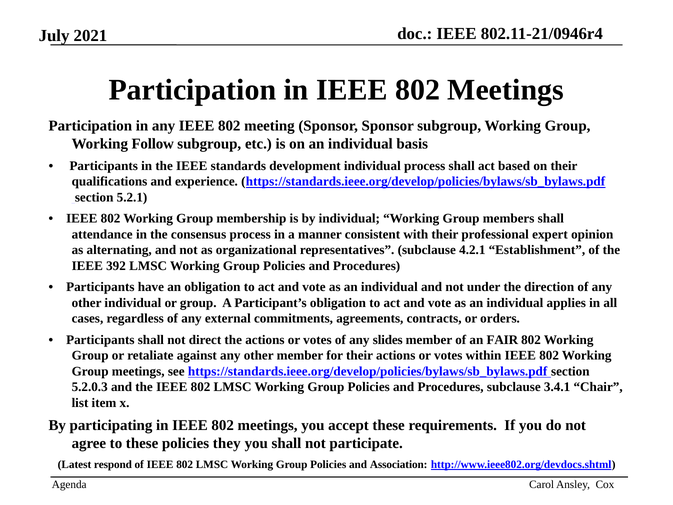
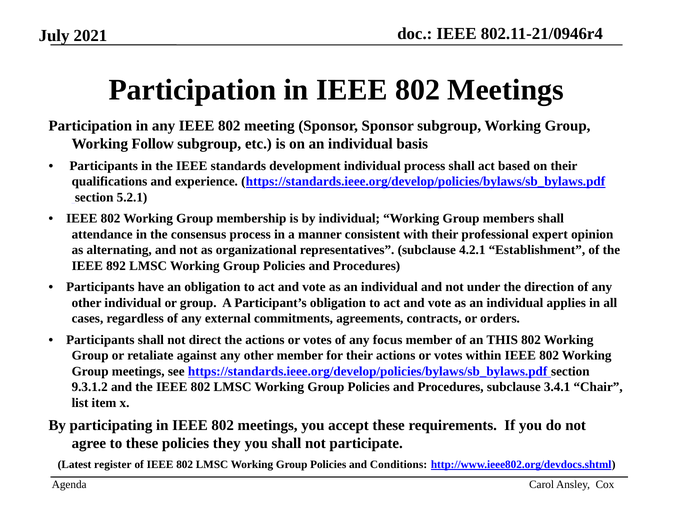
392: 392 -> 892 (116, 266)
slides: slides -> focus (388, 340)
FAIR: FAIR -> THIS (502, 340)
5.2.0.3: 5.2.0.3 -> 9.3.1.2 (90, 387)
respond: respond -> register (113, 464)
Association: Association -> Conditions (399, 464)
